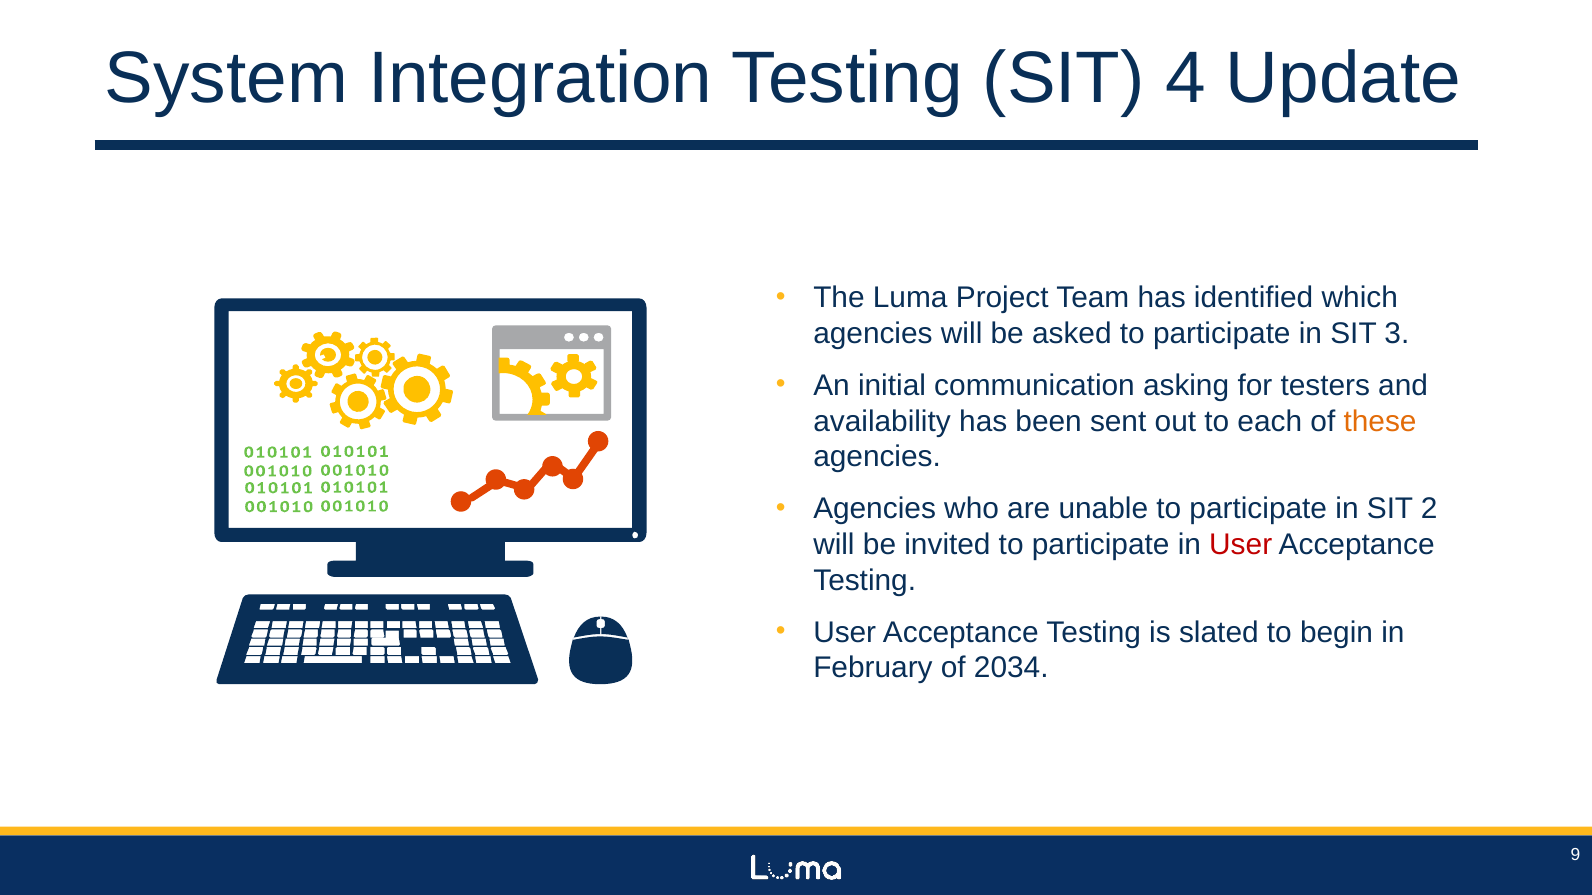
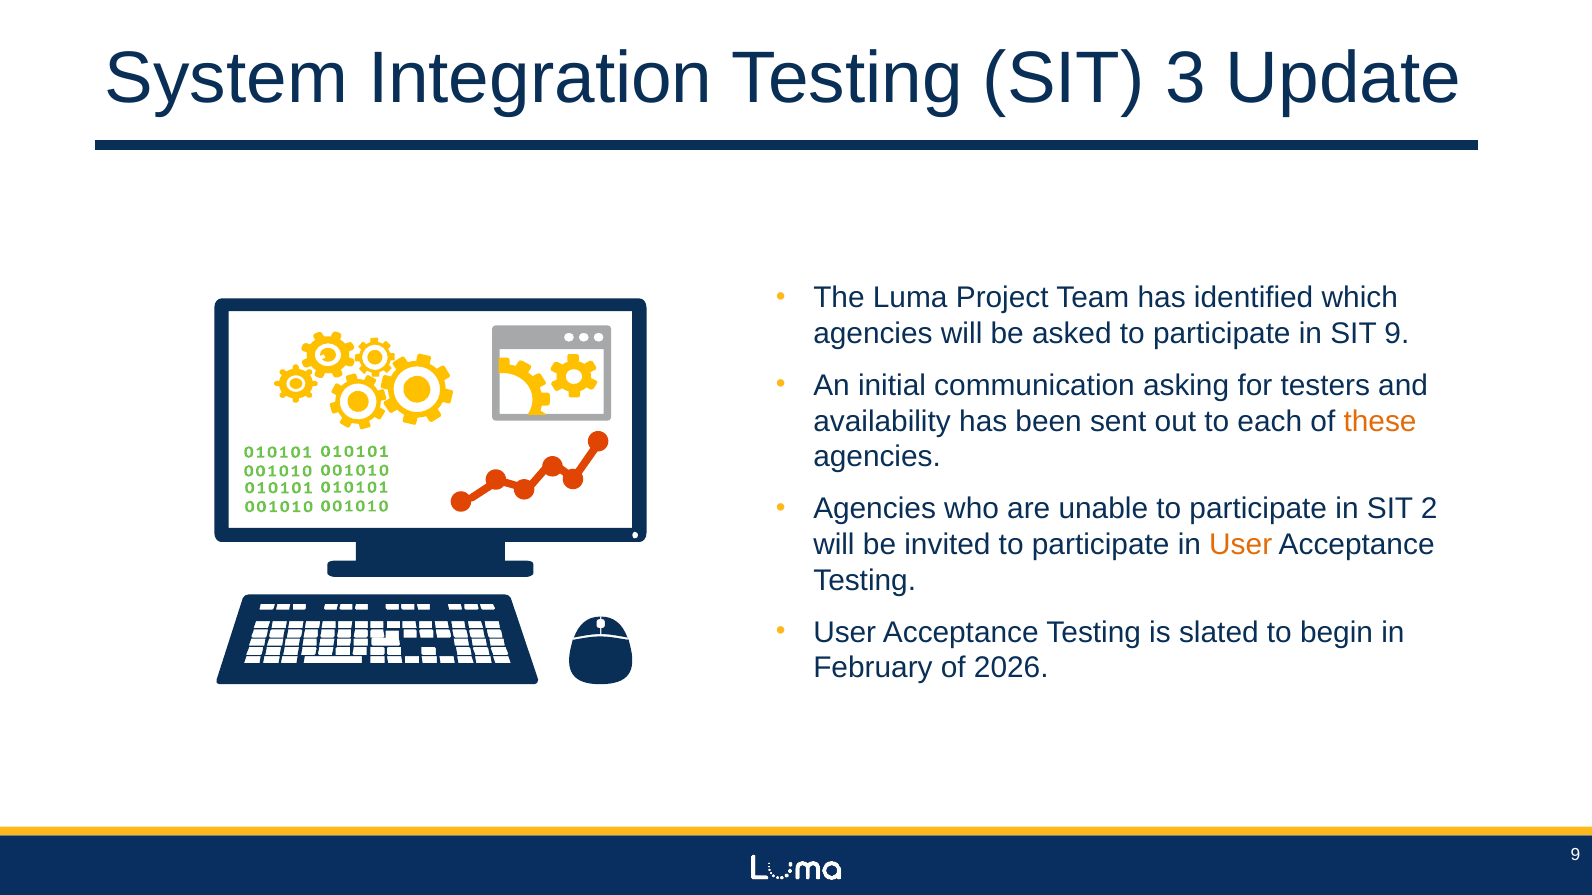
4: 4 -> 3 (1185, 79)
SIT 3: 3 -> 9 (1397, 334)
User colour: red -> orange (1241, 545)
2034: 2034 -> 2026 (1011, 668)
